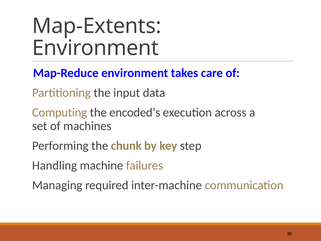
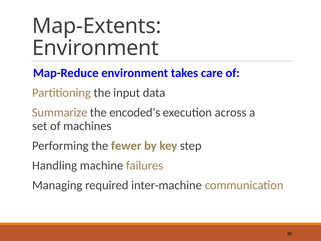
Computing: Computing -> Summarize (60, 112)
chunk: chunk -> fewer (126, 146)
